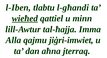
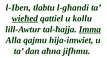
minn: minn -> kollu (82, 18)
Imma underline: none -> present (90, 29)
jiġri-imwiet: jiġri-imwiet -> hija-imwiet (71, 40)
jterraq: jterraq -> jifhmu (77, 51)
